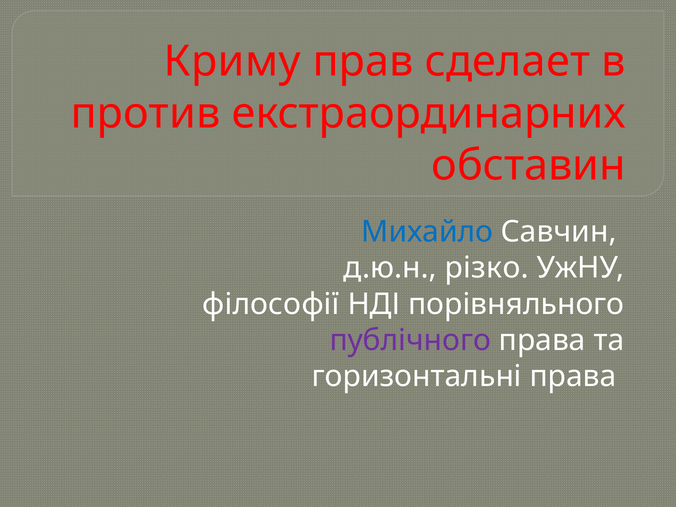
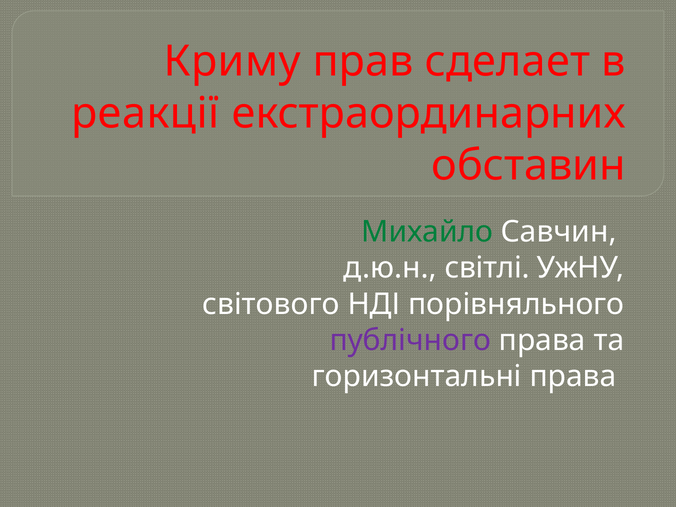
против: против -> реакції (145, 113)
Михайло colour: blue -> green (427, 232)
різко: різко -> світлі (487, 268)
філософії: філософії -> світового (271, 304)
